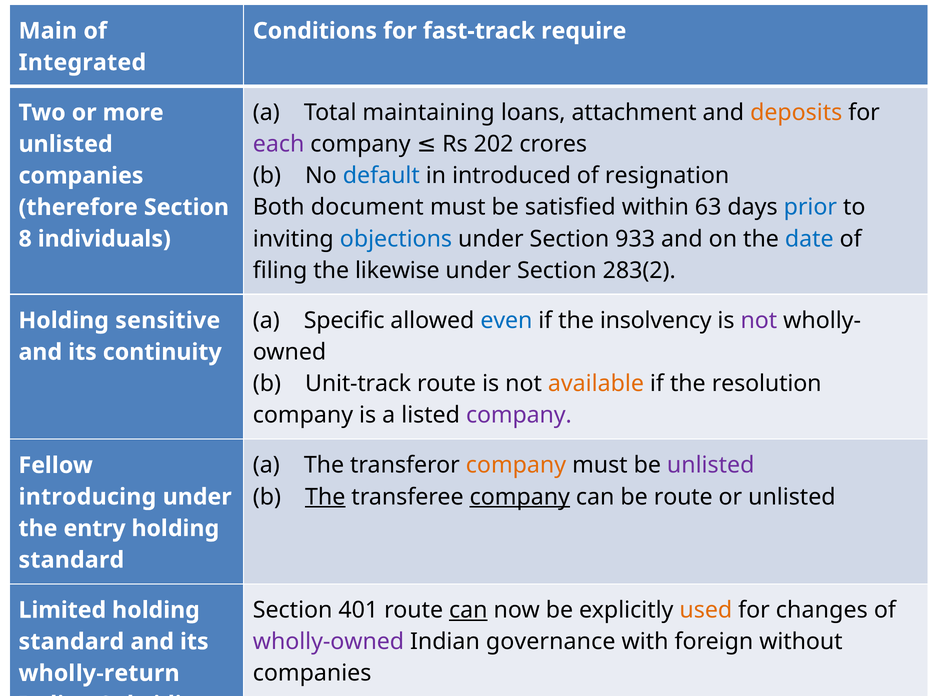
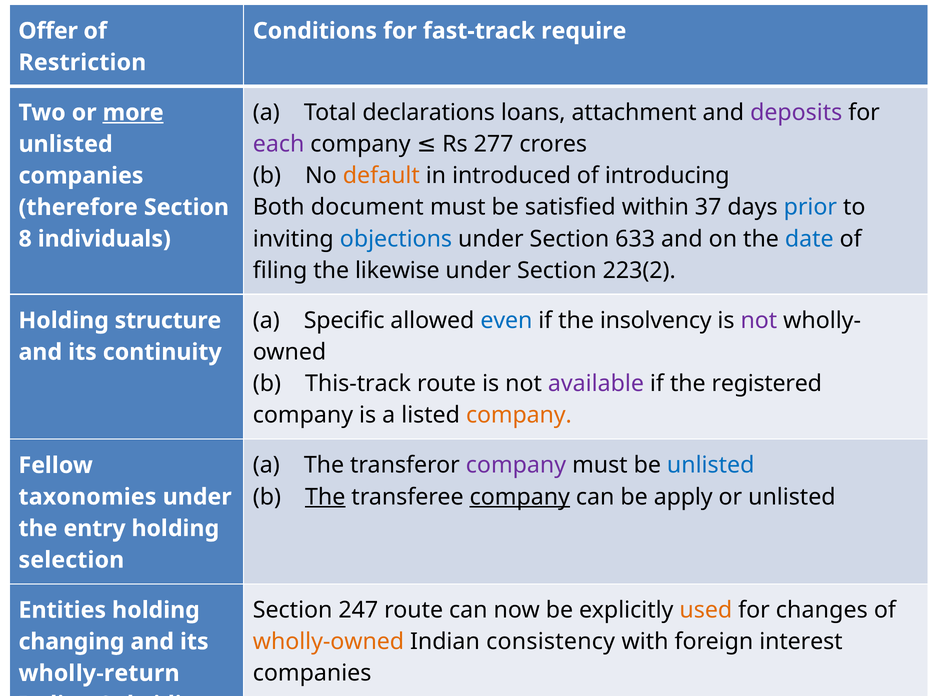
Main: Main -> Offer (48, 31)
Integrated: Integrated -> Restriction (82, 63)
maintaining: maintaining -> declarations (429, 113)
deposits colour: orange -> purple (796, 113)
more underline: none -> present (133, 113)
202: 202 -> 277 (494, 144)
default colour: blue -> orange (381, 176)
resignation: resignation -> introducing (667, 176)
63: 63 -> 37 (708, 207)
933: 933 -> 633 (635, 239)
283(2: 283(2 -> 223(2 (639, 270)
sensitive: sensitive -> structure (168, 321)
Unit-track: Unit-track -> This-track (358, 384)
available colour: orange -> purple (596, 384)
resolution: resolution -> registered (767, 384)
company colour: purple -> orange (519, 415)
company colour: orange -> purple (516, 465)
unlisted colour: purple -> blue (711, 465)
be route: route -> apply (683, 497)
introducing: introducing -> taxonomies (87, 497)
standard: standard -> selection (71, 560)
401: 401 -> 247 (358, 610)
can underline: present -> none (468, 610)
Limited: Limited -> Entities (62, 610)
wholly-owned colour: purple -> orange (328, 642)
governance: governance -> consistency (551, 642)
without: without -> interest (801, 642)
standard: standard -> changing (72, 642)
